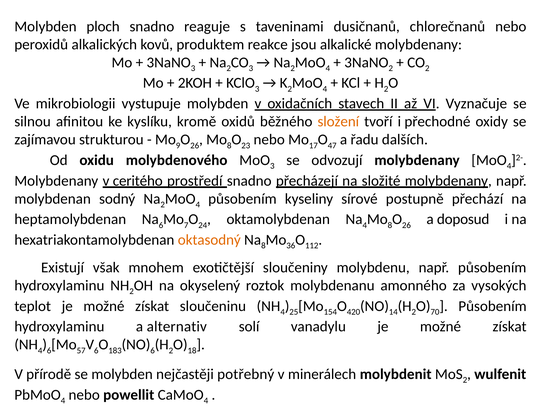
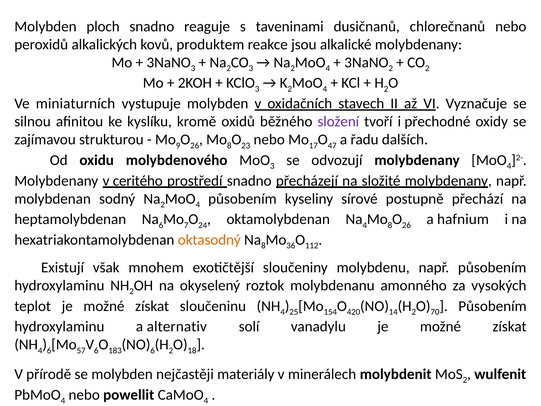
mikrobiologii: mikrobiologii -> miniaturních (76, 103)
složení colour: orange -> purple (338, 122)
doposud: doposud -> hafnium (463, 219)
potřebný: potřebný -> materiály (246, 374)
